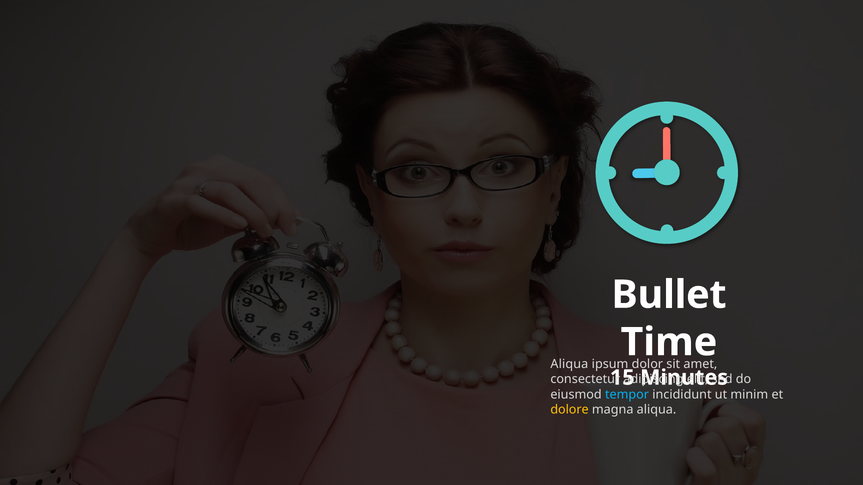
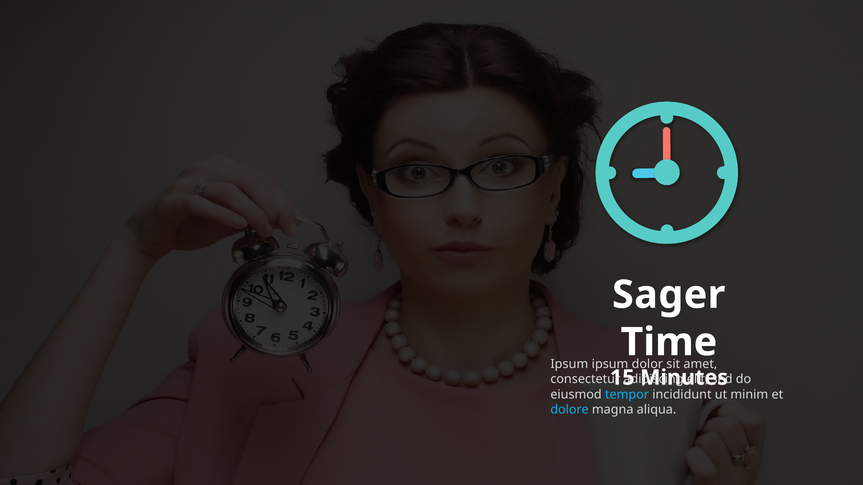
Bullet: Bullet -> Sager (669, 295)
Aliqua: Aliqua -> Ipsum (569, 364)
dolore colour: yellow -> light blue (570, 410)
